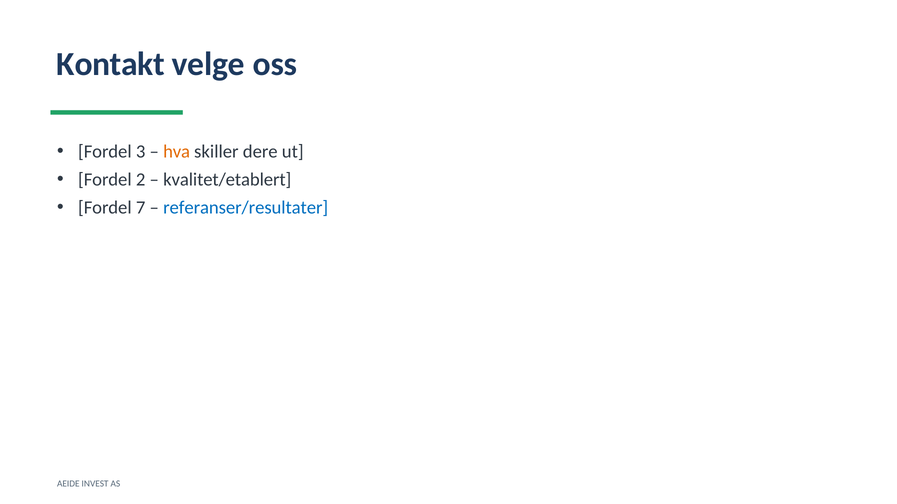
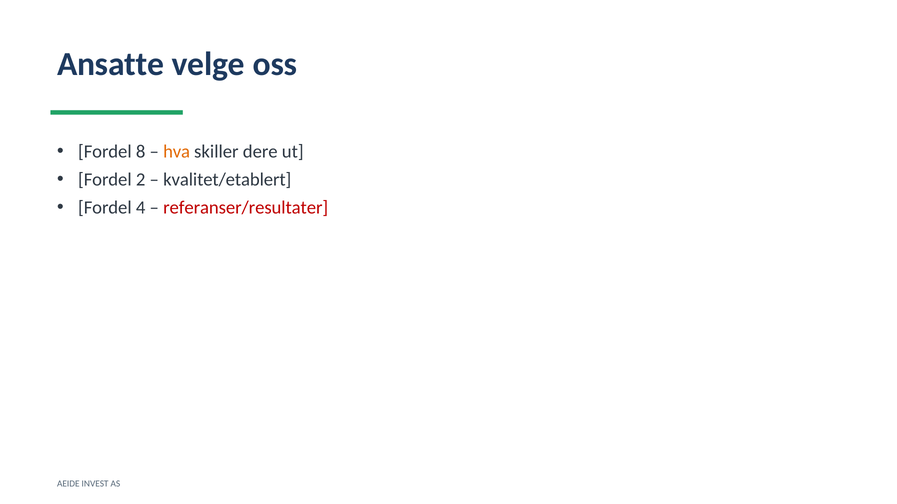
Kontakt: Kontakt -> Ansatte (111, 64)
3: 3 -> 8 (141, 152)
7: 7 -> 4 (141, 208)
referanser/resultater colour: blue -> red (246, 208)
